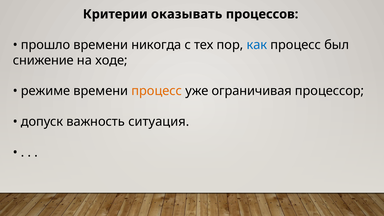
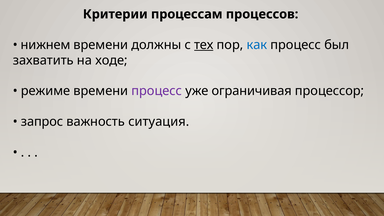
оказывать: оказывать -> процессам (187, 14)
прошло: прошло -> нижнем (46, 45)
никогда: никогда -> должны (156, 45)
тех underline: none -> present (204, 45)
снижение: снижение -> захватить (43, 60)
процесс colour: orange -> purple (157, 91)
допуск: допуск -> запрос (42, 122)
